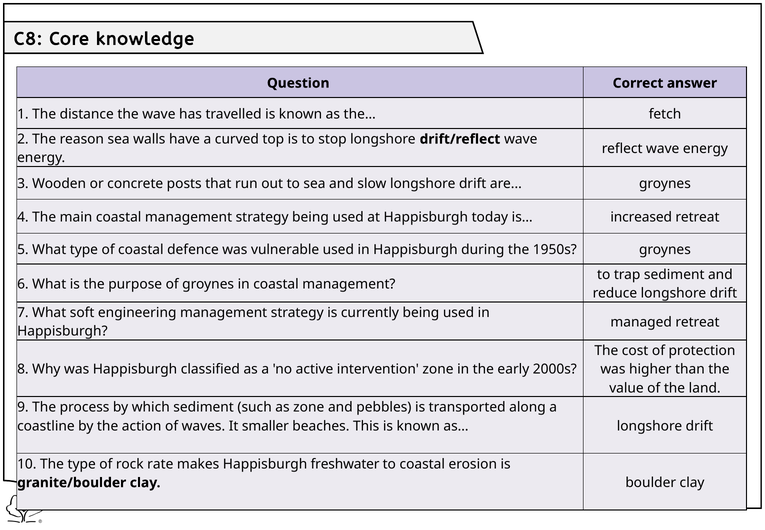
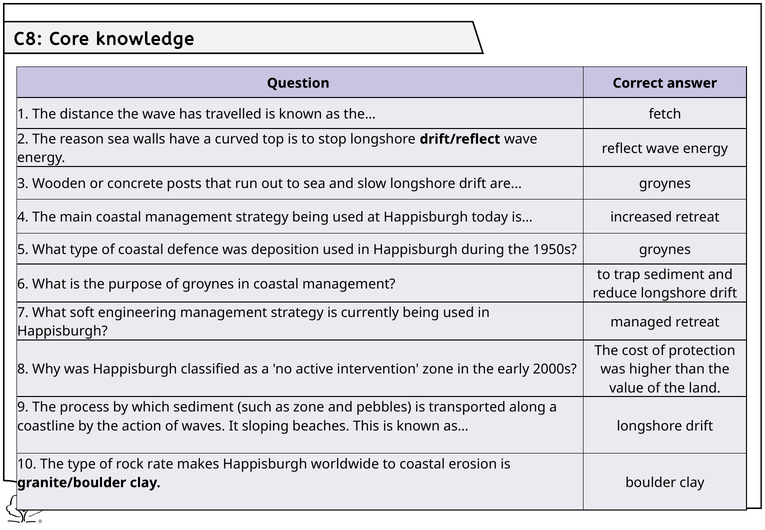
vulnerable: vulnerable -> deposition (285, 249)
smaller: smaller -> sloping (265, 426)
freshwater: freshwater -> worldwide (345, 464)
